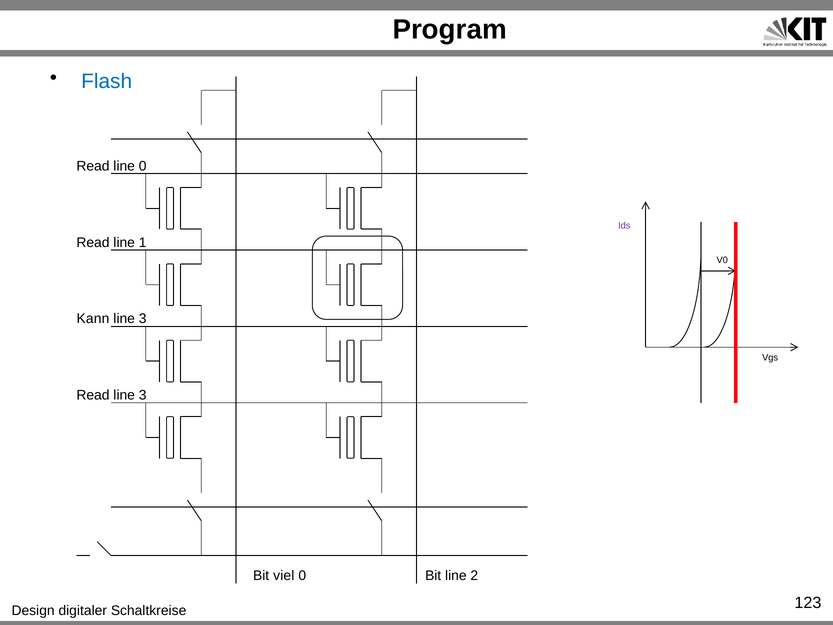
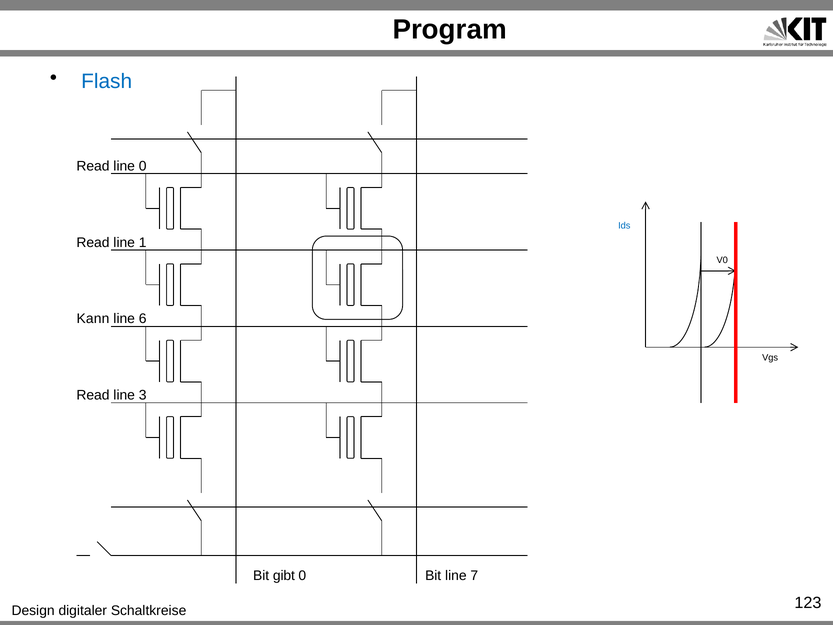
Ids colour: purple -> blue (624, 225)
3: 3 -> 6 (143, 319)
viel: viel -> gibt (284, 576)
2: 2 -> 7 (474, 576)
